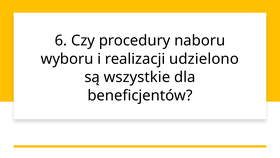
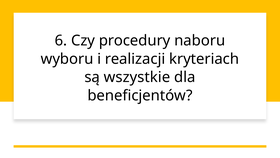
udzielono: udzielono -> kryteriach (204, 59)
